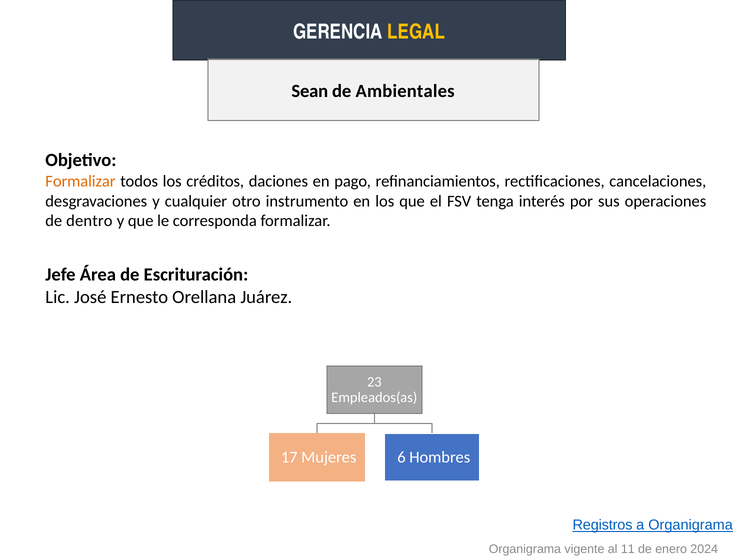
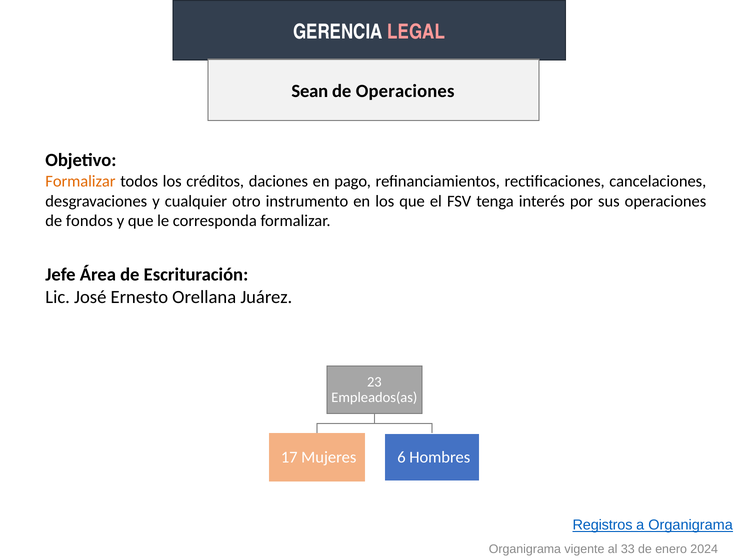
LEGAL colour: yellow -> pink (416, 32)
de Ambientales: Ambientales -> Operaciones (405, 91)
dentro: dentro -> fondos (89, 221)
11: 11 -> 33 (628, 549)
